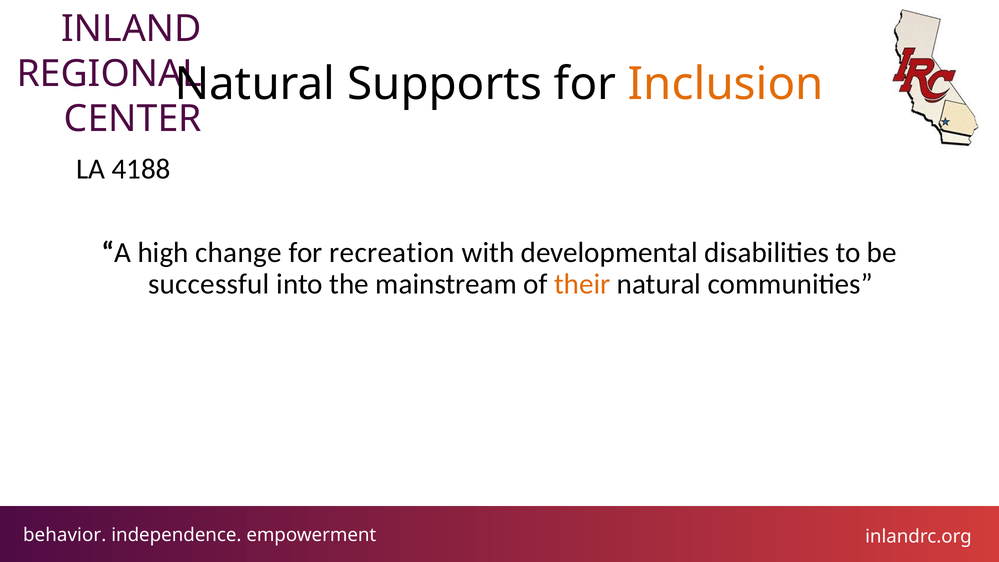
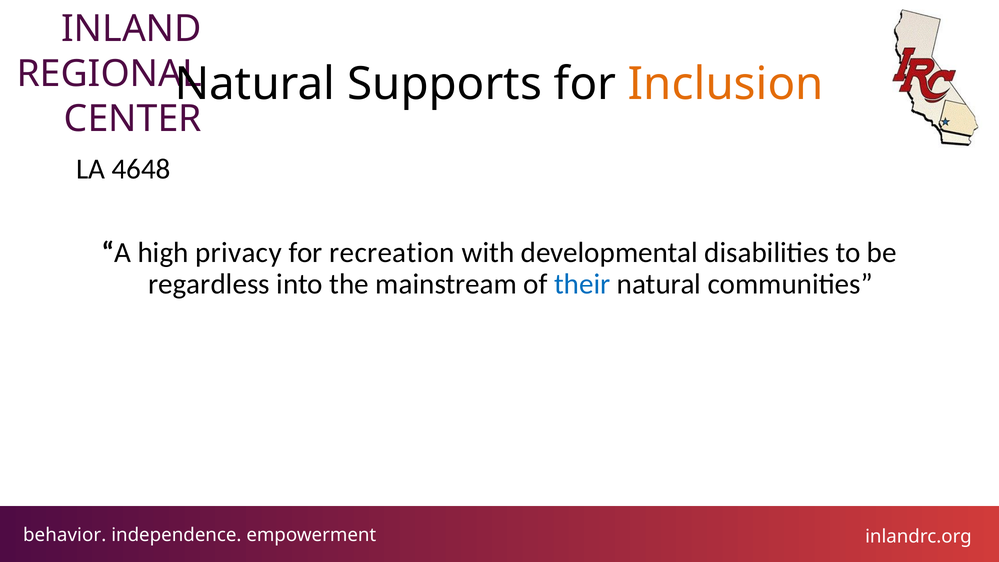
4188: 4188 -> 4648 (141, 169)
change: change -> privacy (238, 253)
successful: successful -> regardless (209, 284)
their colour: orange -> blue (582, 284)
